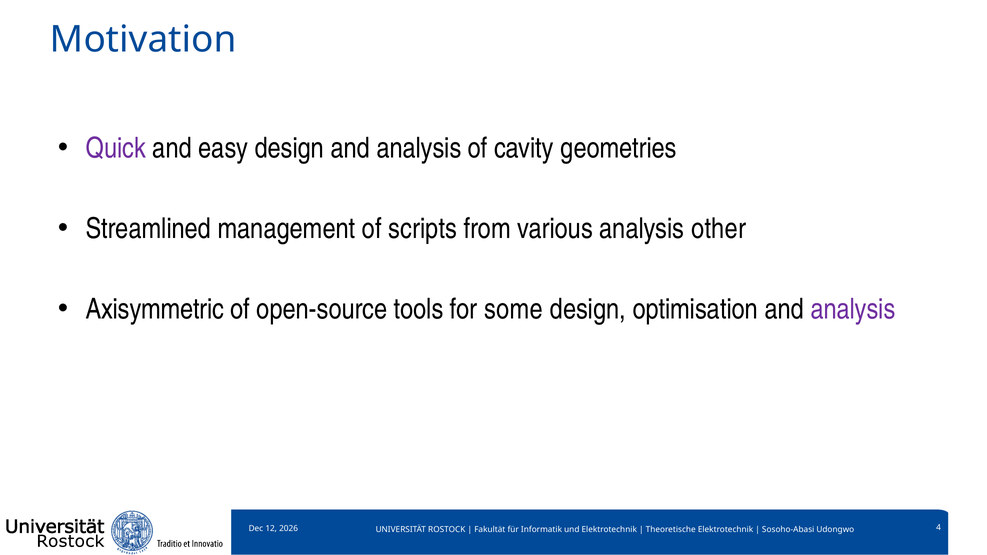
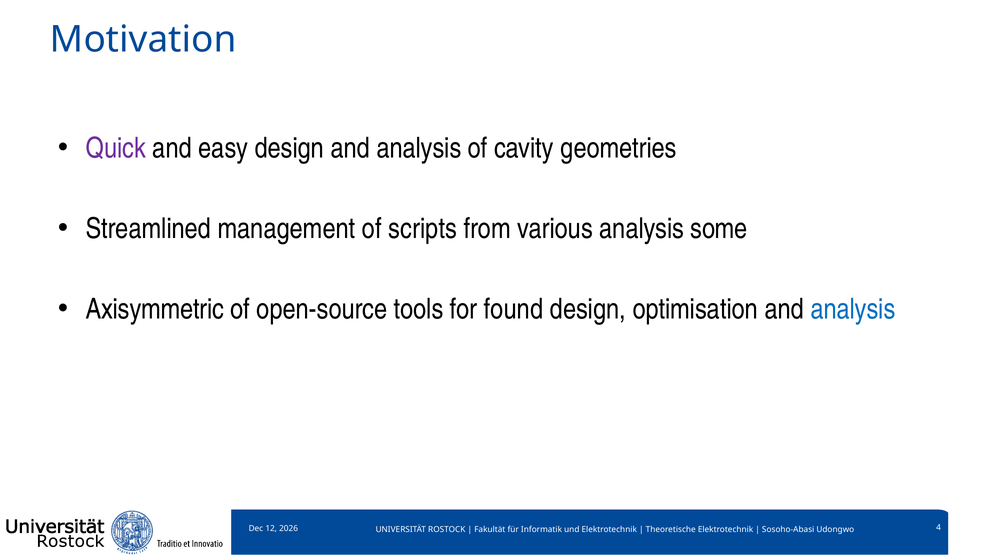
other: other -> some (719, 229)
some: some -> found (514, 309)
analysis colour: purple -> blue (853, 309)
